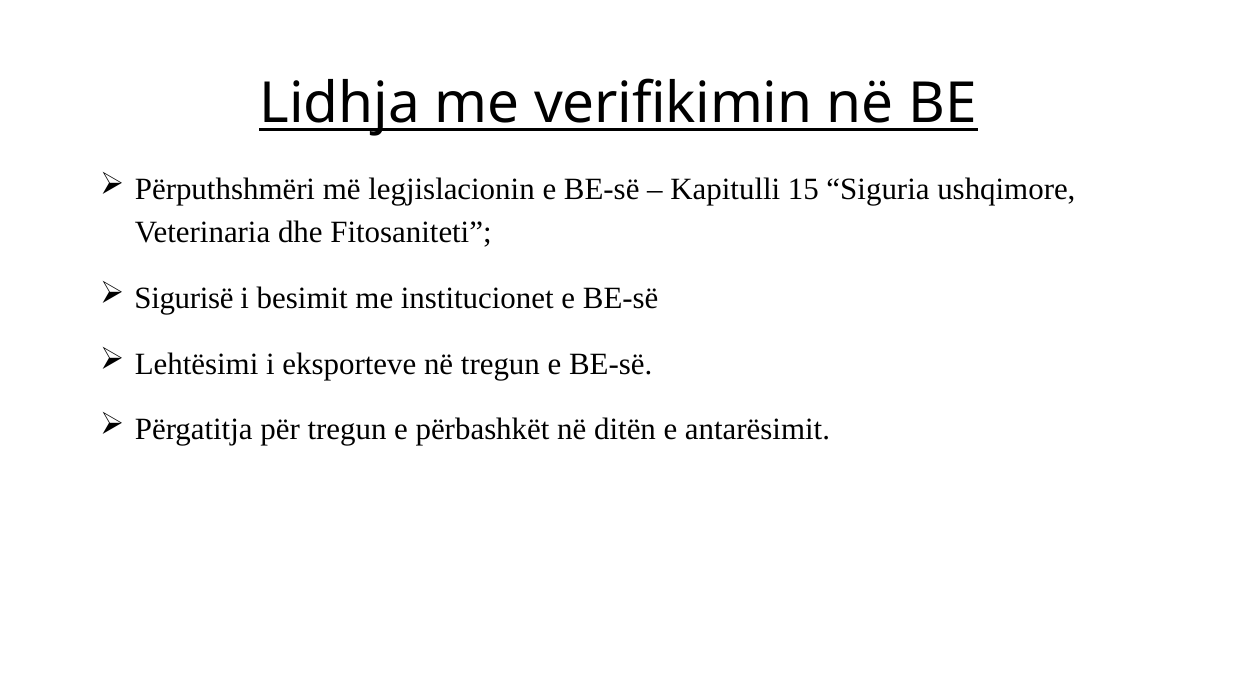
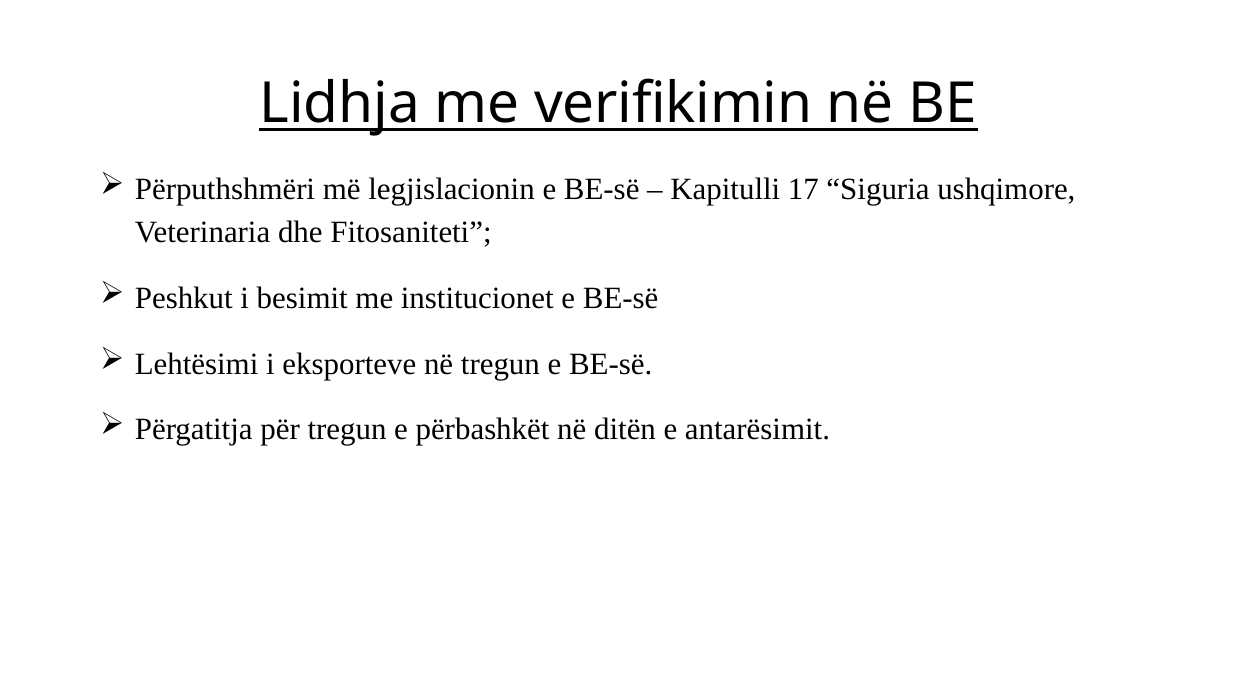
15: 15 -> 17 (803, 189)
Sigurisë: Sigurisë -> Peshkut (184, 298)
